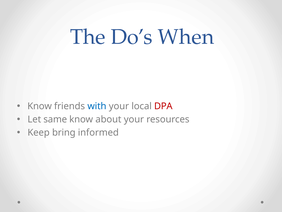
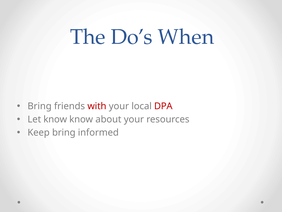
Know: Know -> Bring (40, 106)
with colour: blue -> red (97, 106)
Let same: same -> know (55, 119)
